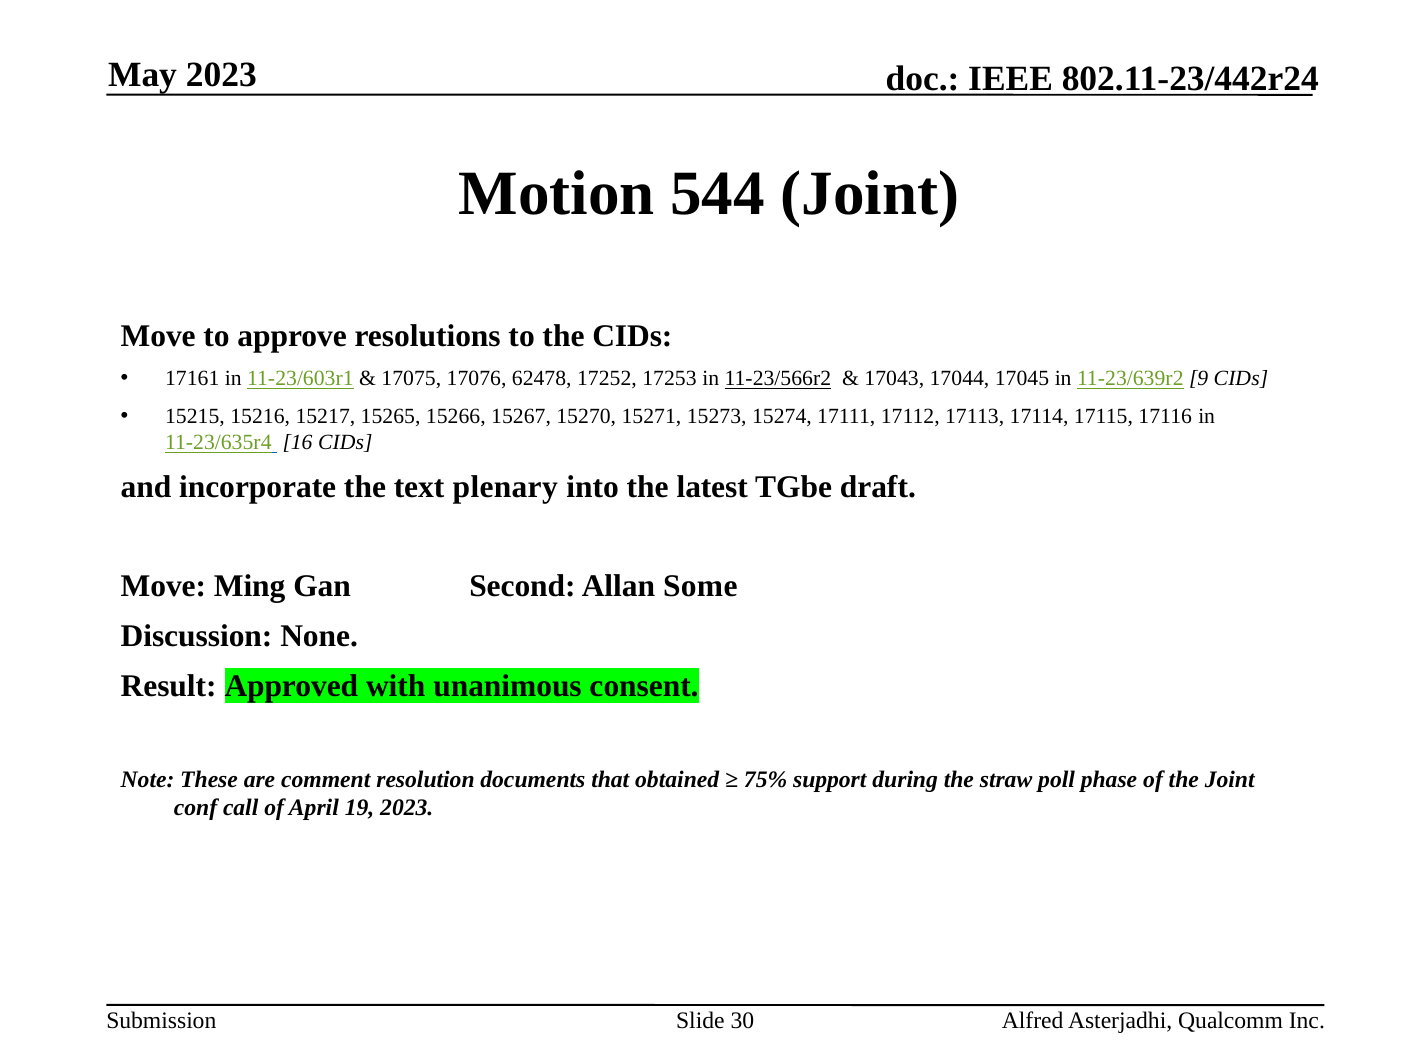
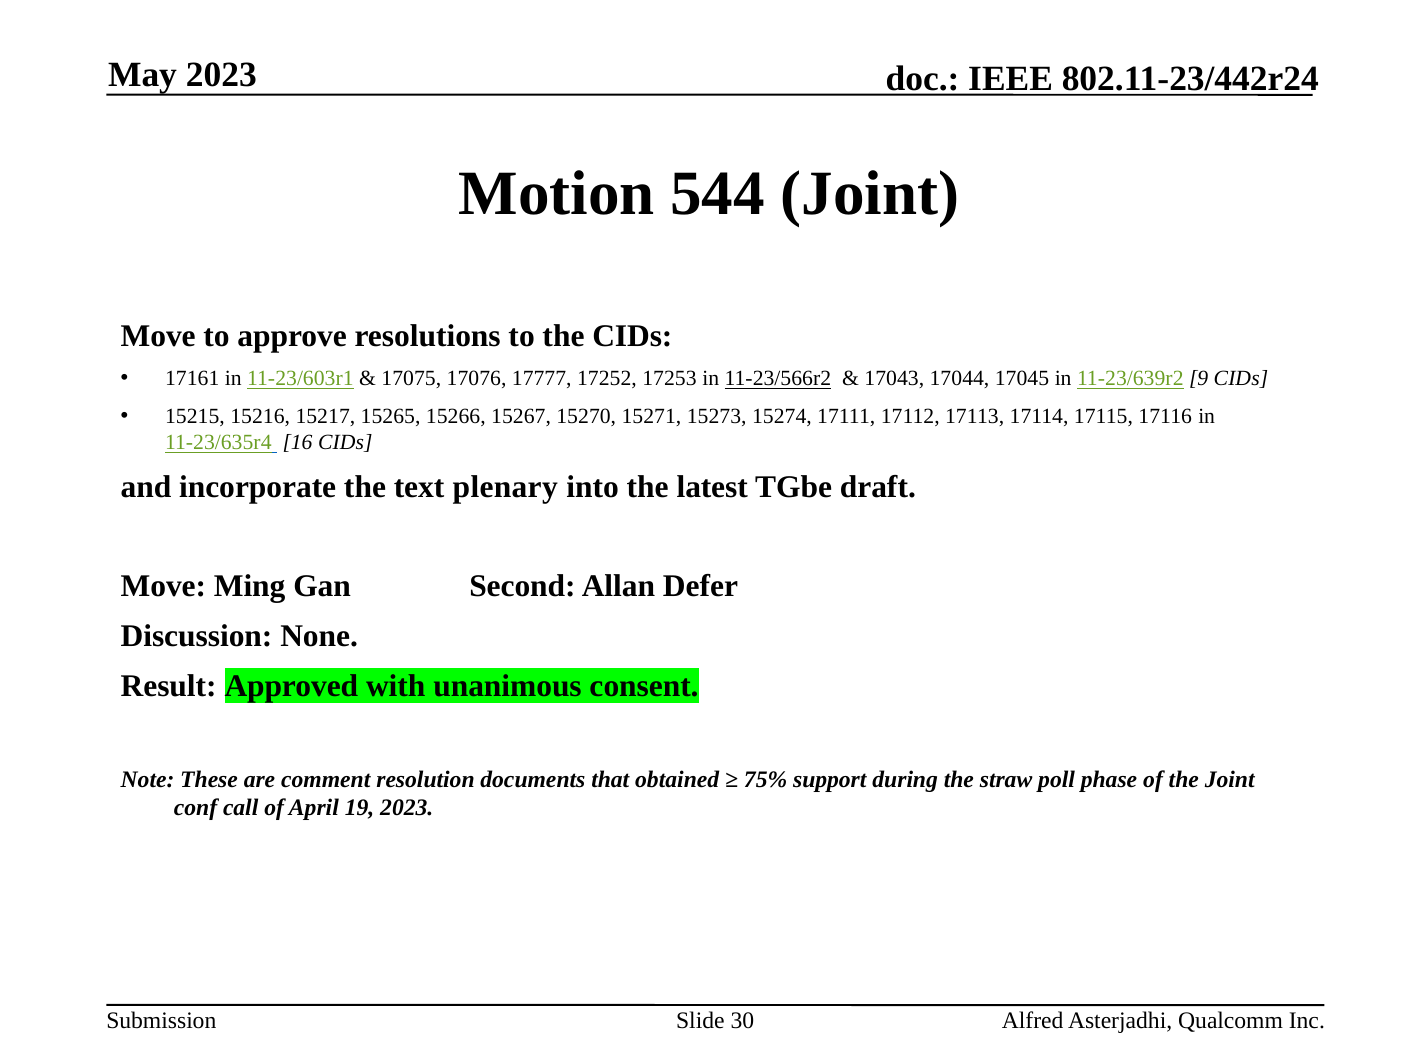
62478: 62478 -> 17777 (542, 379)
Some: Some -> Defer (700, 586)
